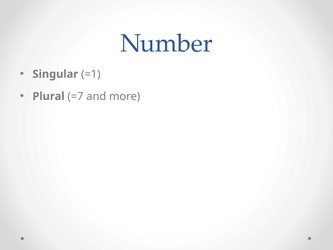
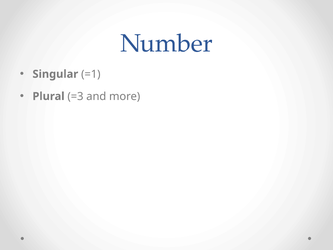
=7: =7 -> =3 (75, 96)
